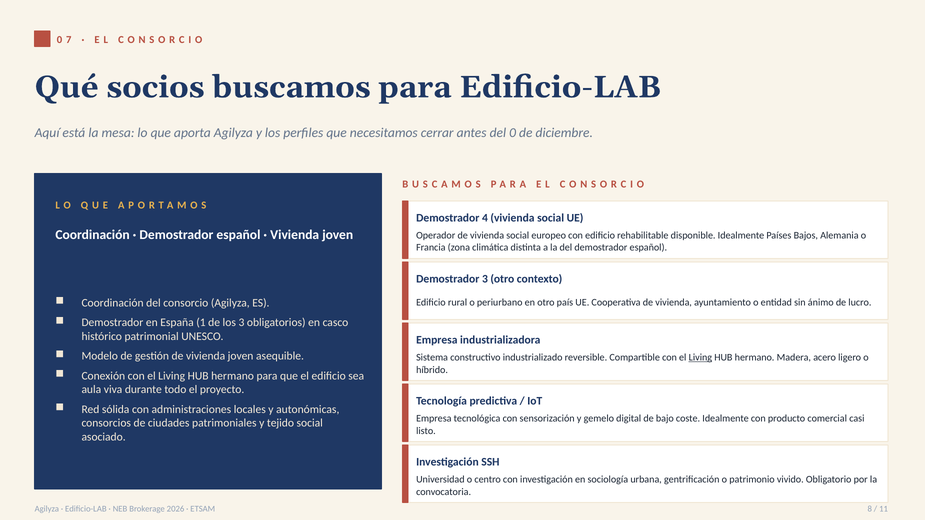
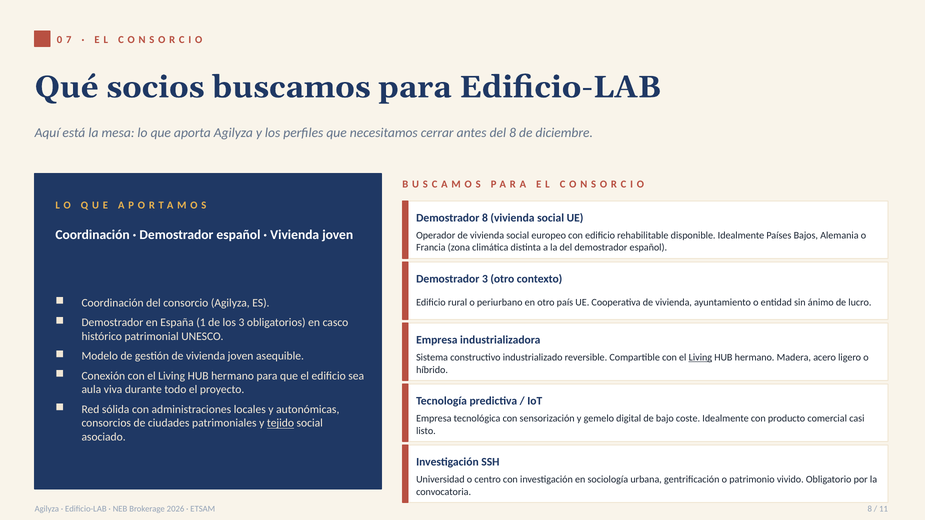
del 0: 0 -> 8 (513, 133)
Demostrador 4: 4 -> 8 (485, 218)
tejido underline: none -> present (280, 423)
